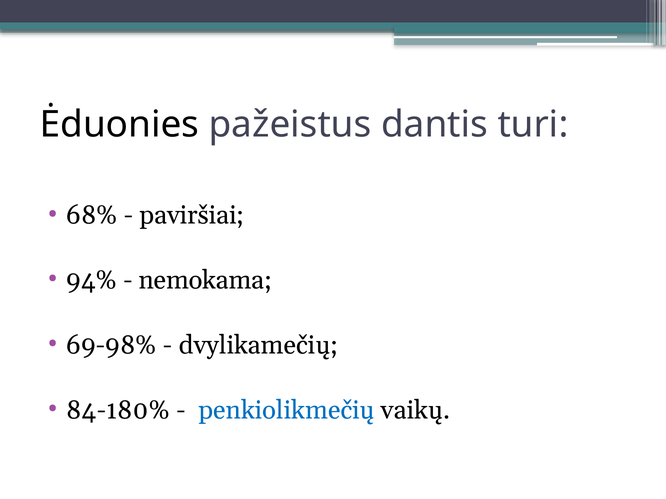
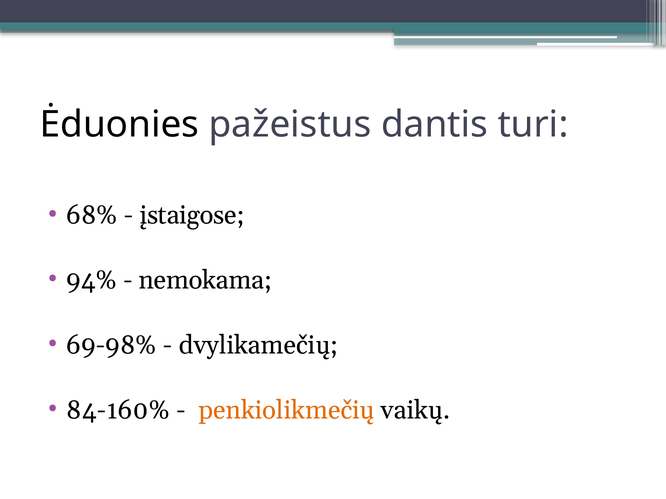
paviršiai: paviršiai -> įstaigose (192, 216)
84-180%: 84-180% -> 84-160% (118, 410)
penkiolikmečių colour: blue -> orange (287, 410)
